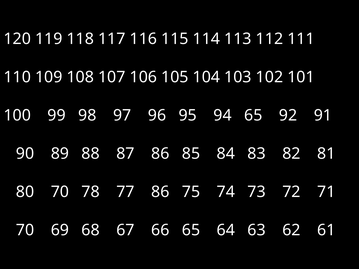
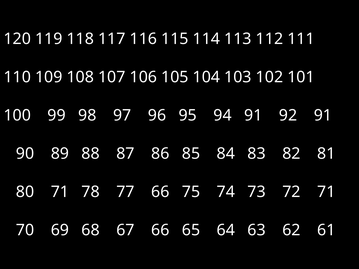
94 65: 65 -> 91 (253, 116)
80 70: 70 -> 71 (60, 192)
77 86: 86 -> 66 (160, 192)
